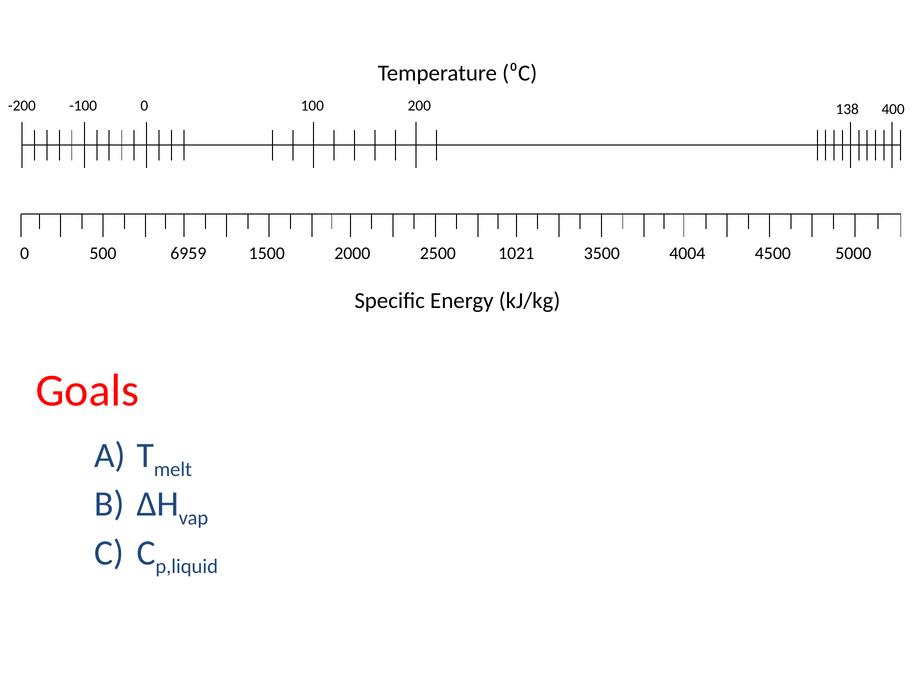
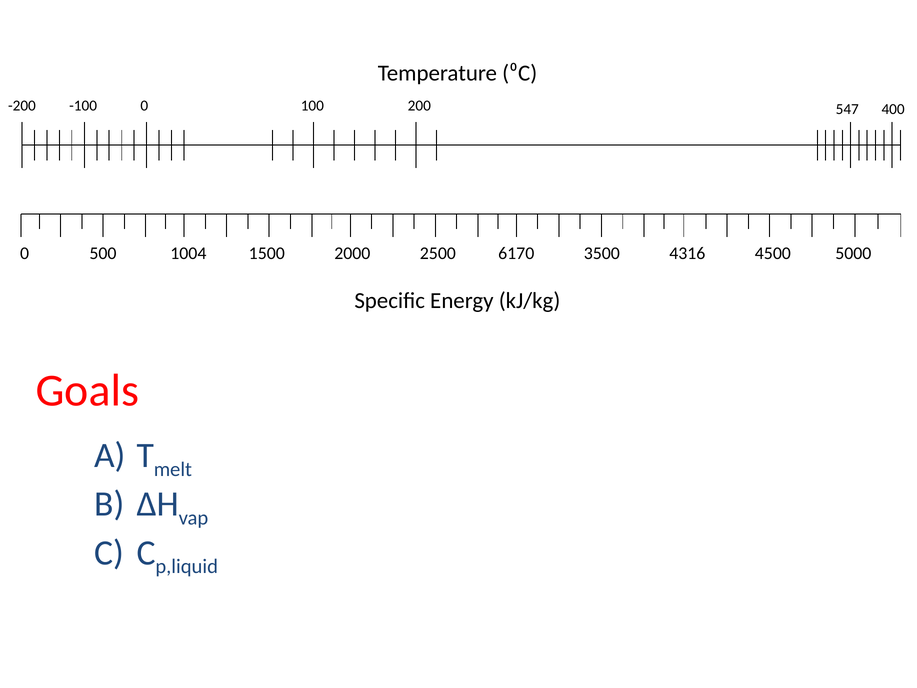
138: 138 -> 547 (847, 109)
6959: 6959 -> 1004 (188, 253)
1021: 1021 -> 6170 (516, 253)
4004: 4004 -> 4316 (687, 253)
